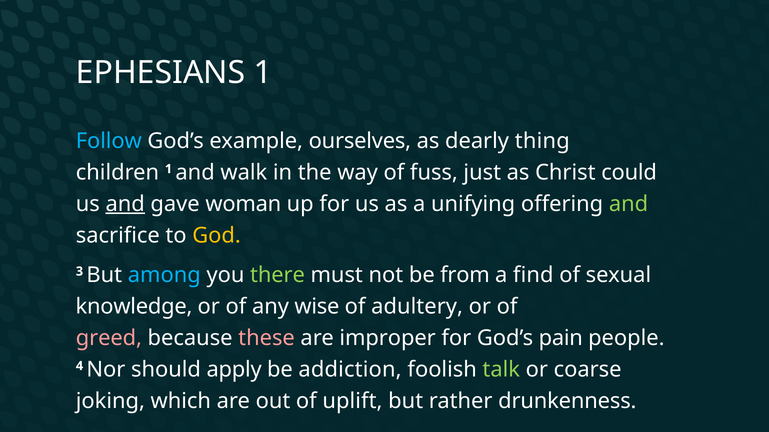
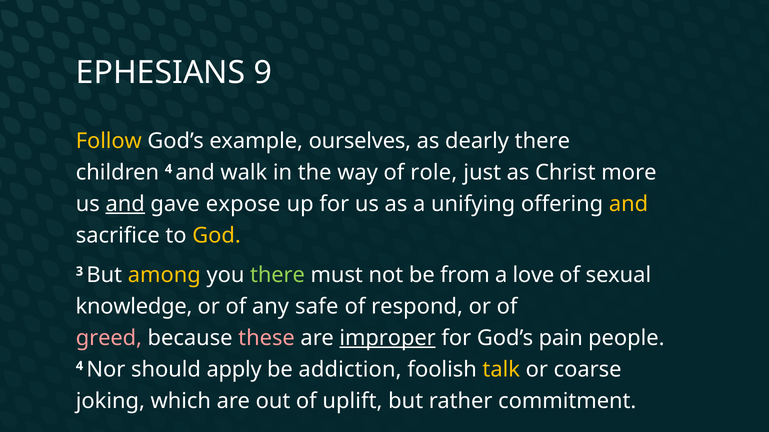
EPHESIANS 1: 1 -> 9 (263, 73)
Follow colour: light blue -> yellow (109, 141)
dearly thing: thing -> there (542, 141)
children 1: 1 -> 4 (169, 169)
fuss: fuss -> role (434, 173)
could: could -> more (629, 173)
woman: woman -> expose (243, 204)
and colour: light green -> yellow (629, 204)
among colour: light blue -> yellow (164, 275)
find: find -> love (533, 275)
wise: wise -> safe (317, 307)
adultery: adultery -> respond (417, 307)
improper underline: none -> present (388, 338)
talk colour: light green -> yellow (501, 370)
drunkenness: drunkenness -> commitment (567, 401)
